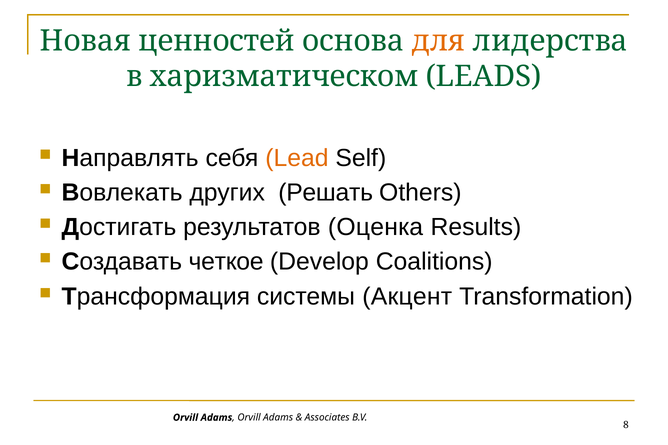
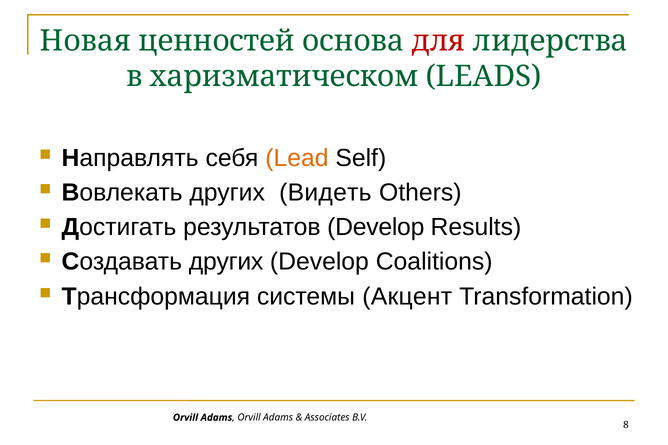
для colour: orange -> red (439, 41)
Решать: Решать -> Видеть (325, 193)
результатов Оценка: Оценка -> Develop (376, 227)
Создавать четкое: четкое -> других (226, 262)
